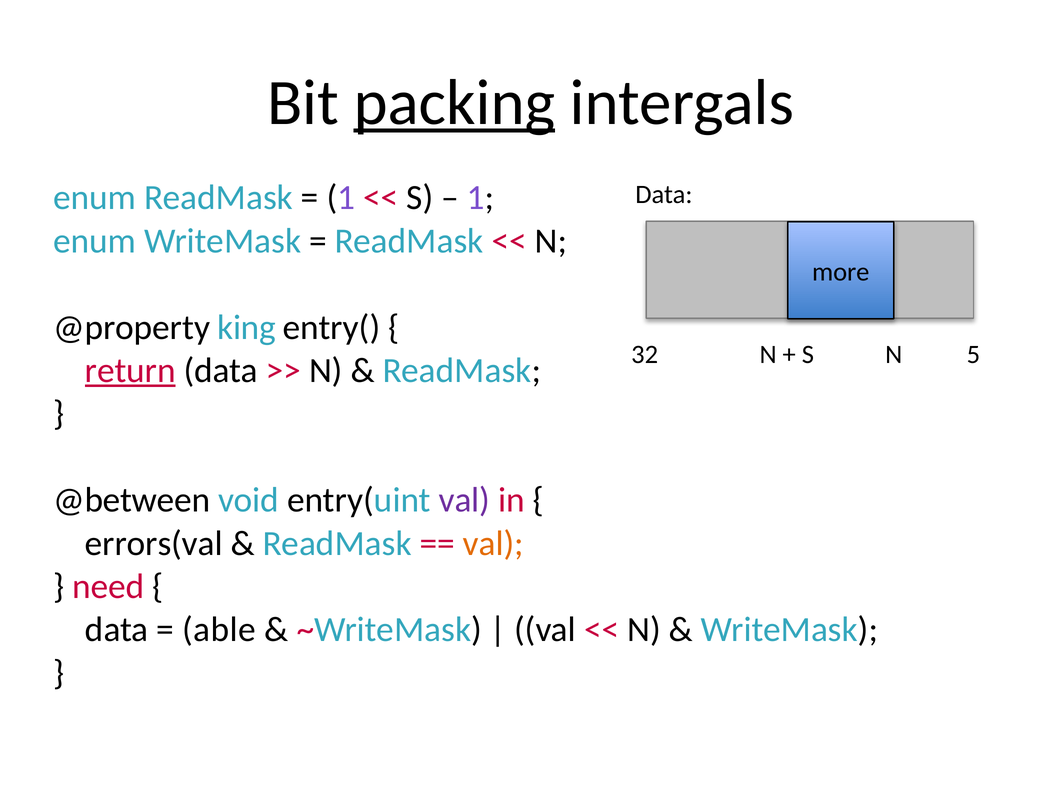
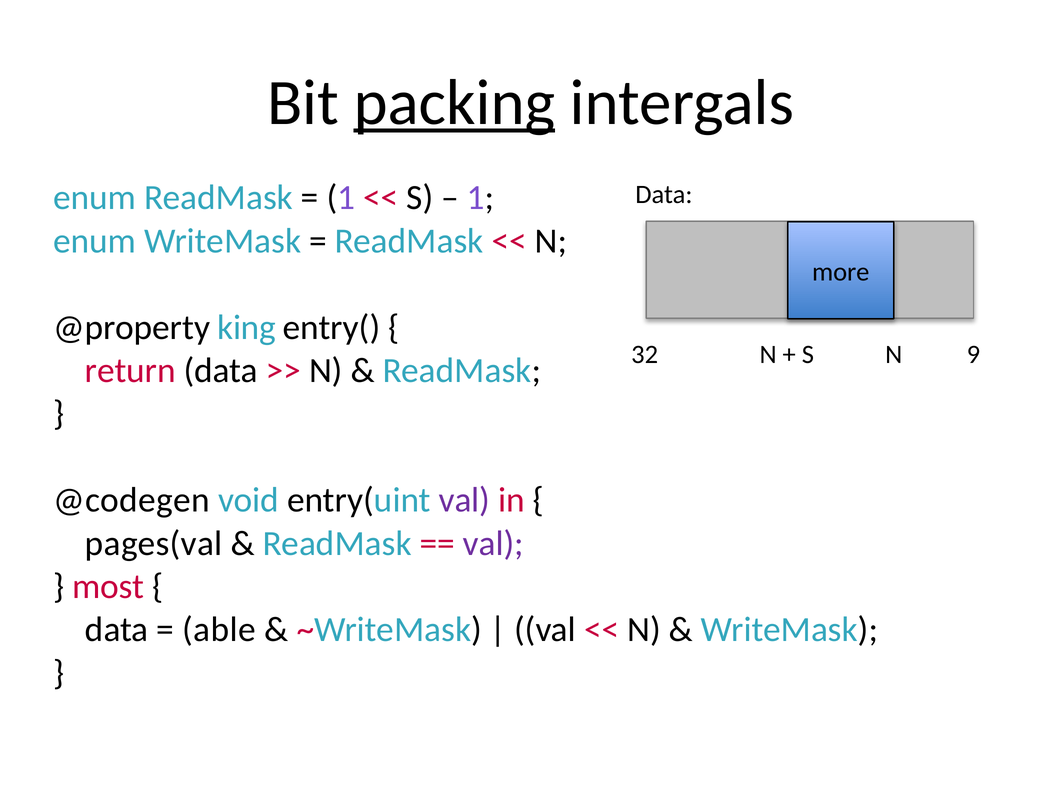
5: 5 -> 9 (973, 355)
return underline: present -> none (130, 371)
@between: @between -> @codegen (131, 500)
errors(val: errors(val -> pages(val (154, 544)
val colour: orange -> purple (493, 544)
need: need -> most (108, 587)
